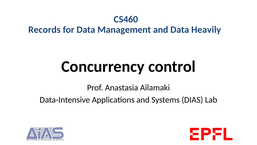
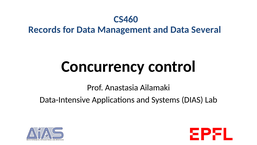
Heavily: Heavily -> Several (206, 30)
